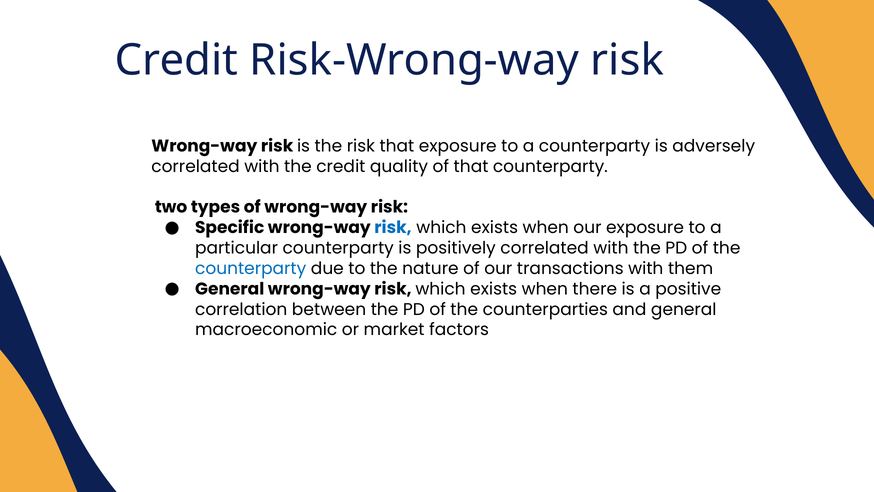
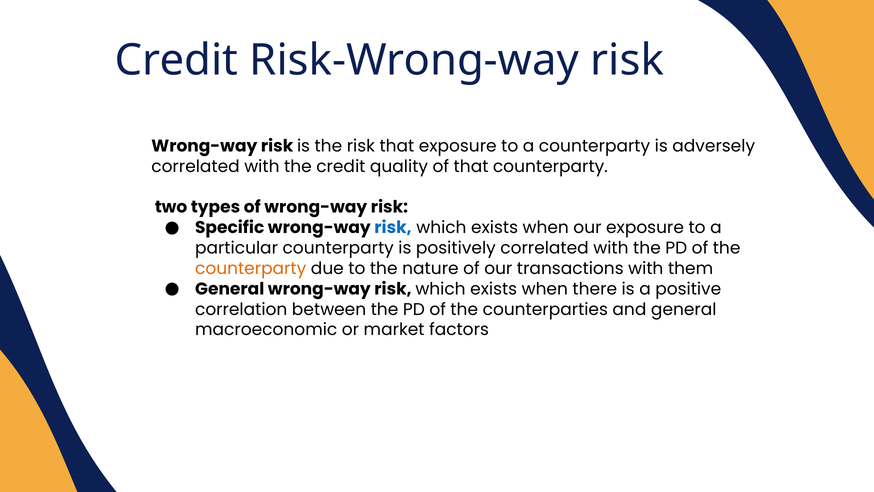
counterparty colour: blue -> orange (251, 268)
